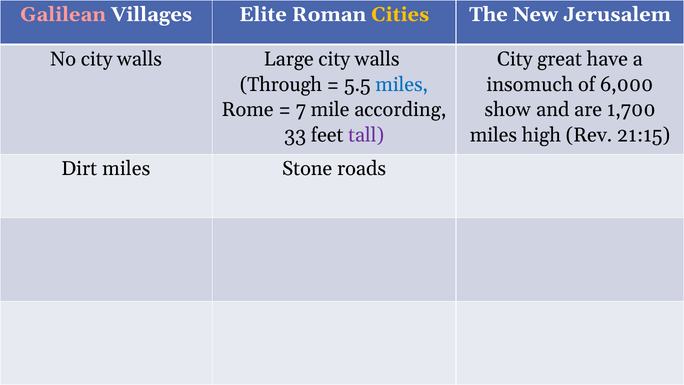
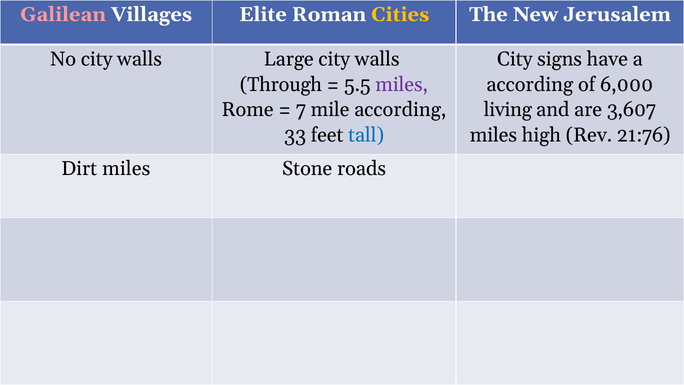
great: great -> signs (560, 59)
miles colour: blue -> purple (402, 84)
insomuch: insomuch -> according (530, 84)
show: show -> living (508, 110)
1,700: 1,700 -> 3,607 (631, 110)
tall colour: purple -> blue (366, 135)
21:15: 21:15 -> 21:76 (644, 135)
